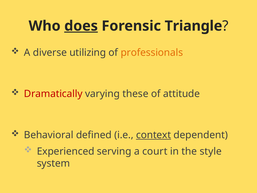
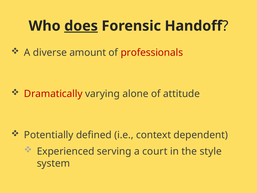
Triangle: Triangle -> Handoff (193, 26)
utilizing: utilizing -> amount (88, 53)
professionals colour: orange -> red (152, 53)
these: these -> alone (135, 94)
Behavioral: Behavioral -> Potentially (49, 135)
context underline: present -> none (154, 135)
